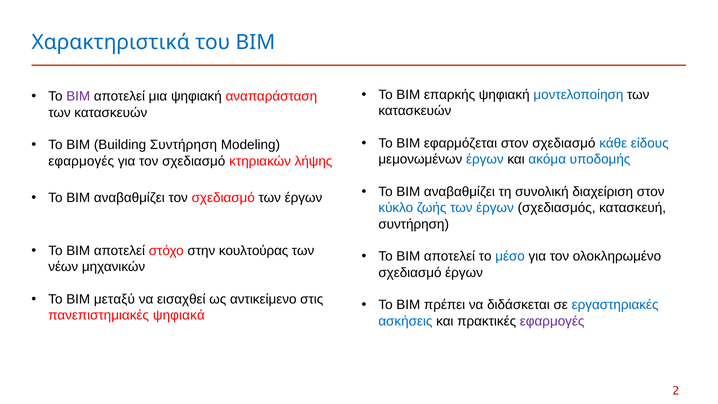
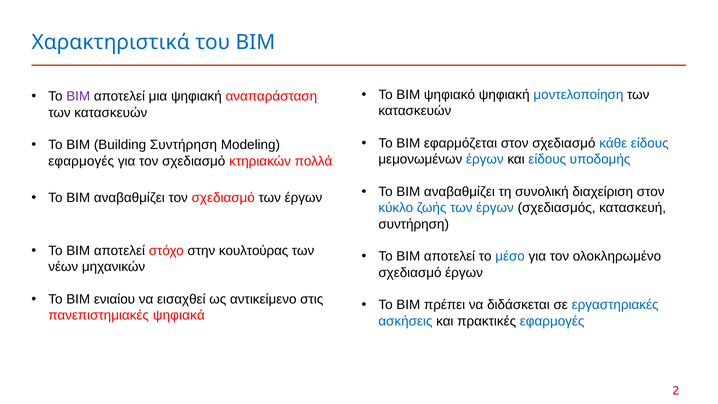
επαρκής: επαρκής -> ψηφιακό (450, 95)
και ακόμα: ακόμα -> είδους (547, 159)
λήψης: λήψης -> πολλά (314, 161)
μεταξύ: μεταξύ -> ενιαίου (114, 299)
εφαρμογές colour: purple -> blue (552, 321)
